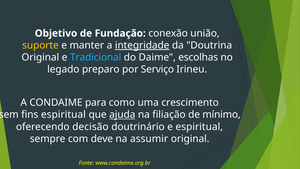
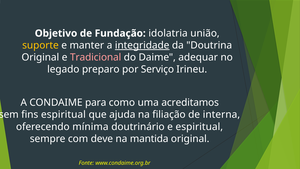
conexão: conexão -> idolatria (168, 33)
Tradicional colour: light blue -> pink (96, 57)
escolhas: escolhas -> adequar (198, 57)
crescimento: crescimento -> acreditamos (190, 103)
ajuda underline: present -> none (122, 115)
mínimo: mínimo -> interna (221, 115)
decisão: decisão -> mínima (90, 127)
assumir: assumir -> mantida (149, 139)
